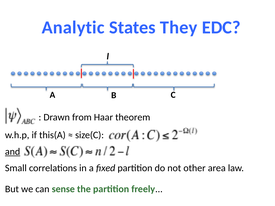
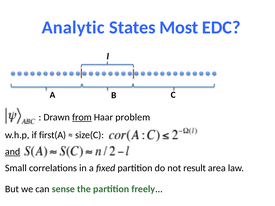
They: They -> Most (179, 28)
from underline: none -> present (82, 117)
theorem: theorem -> problem (133, 117)
this(A: this(A -> first(A (52, 135)
other: other -> result (195, 168)
